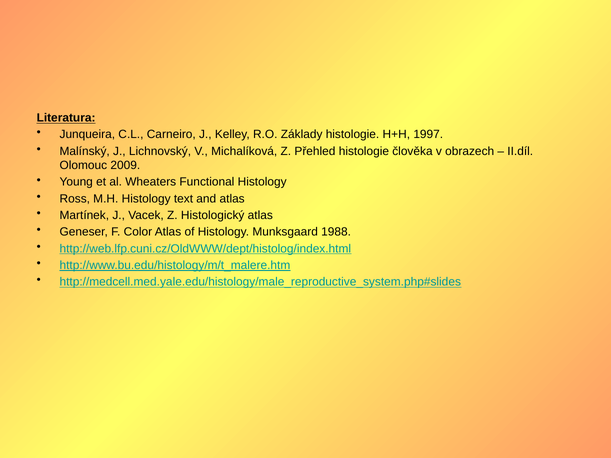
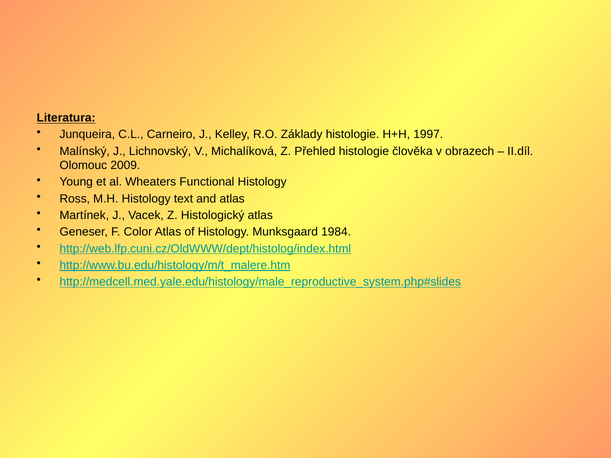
1988: 1988 -> 1984 (336, 232)
